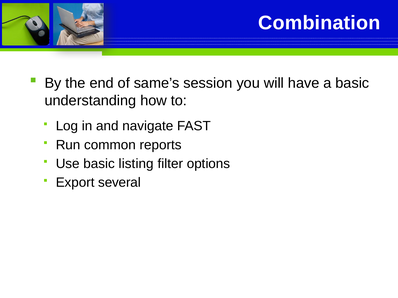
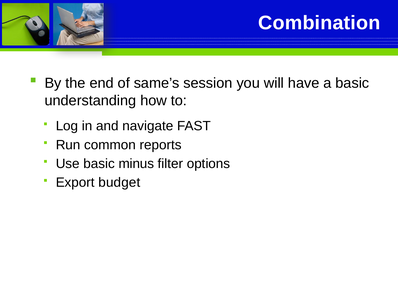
listing: listing -> minus (136, 164)
several: several -> budget (119, 183)
